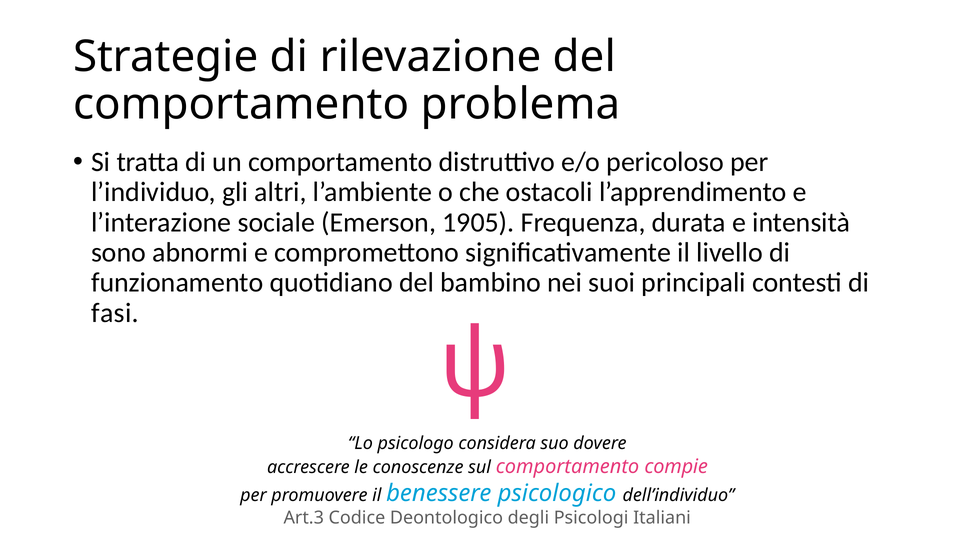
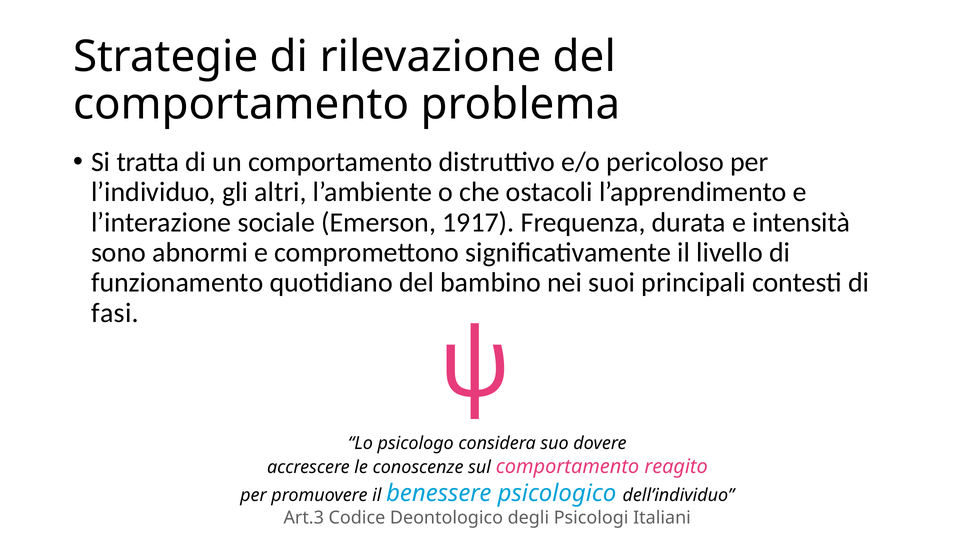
1905: 1905 -> 1917 (478, 222)
compie: compie -> reagito (676, 466)
